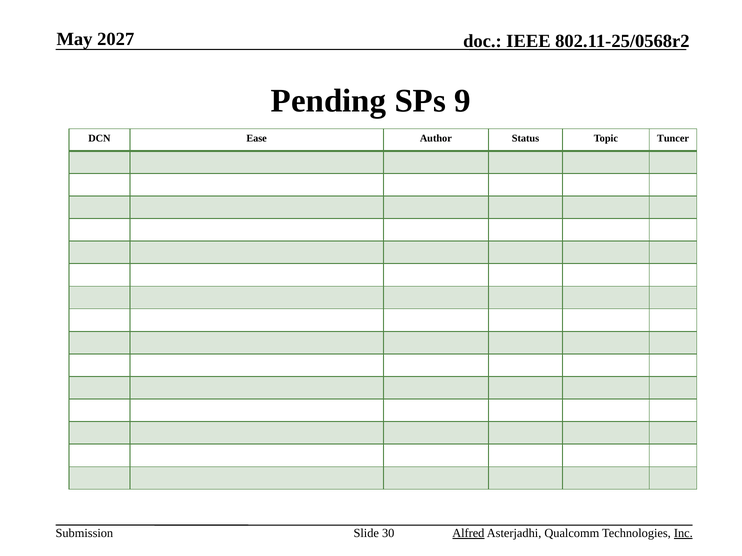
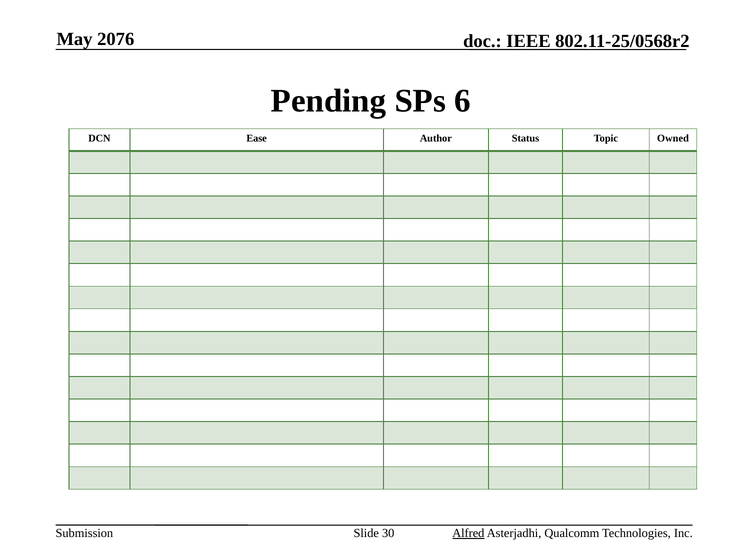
2027: 2027 -> 2076 (116, 39)
9: 9 -> 6 (462, 101)
Tuncer: Tuncer -> Owned (673, 138)
Inc underline: present -> none (683, 534)
